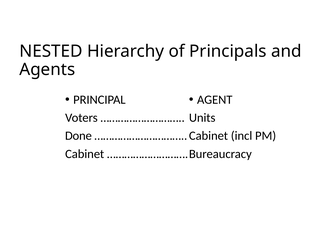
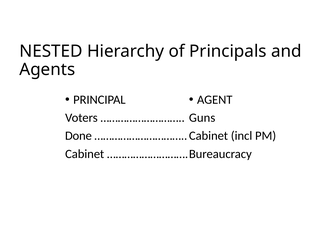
Units: Units -> Guns (202, 118)
